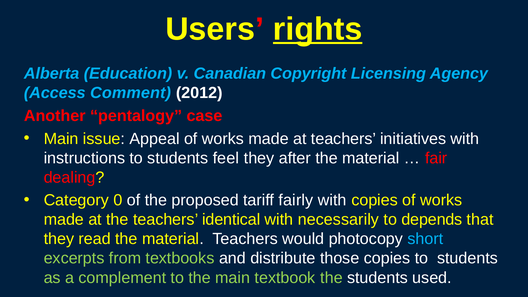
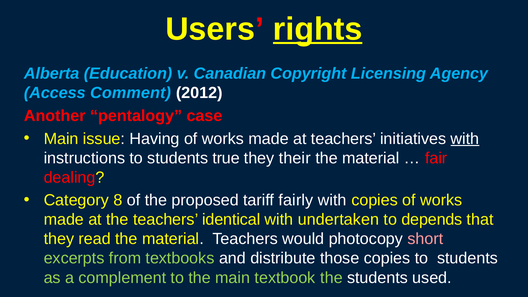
Appeal: Appeal -> Having (155, 139)
with underline: none -> present (465, 139)
feel: feel -> true (226, 158)
after: after -> their (295, 158)
0: 0 -> 8 (118, 200)
necessarily: necessarily -> undertaken (338, 220)
short colour: light blue -> pink (425, 239)
